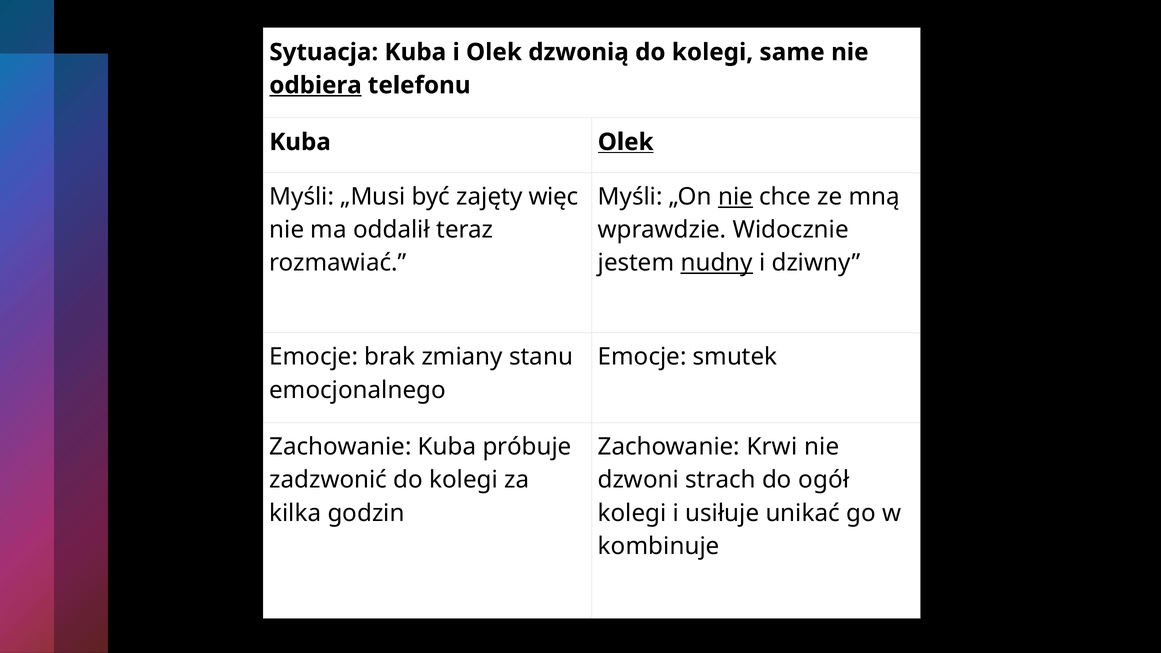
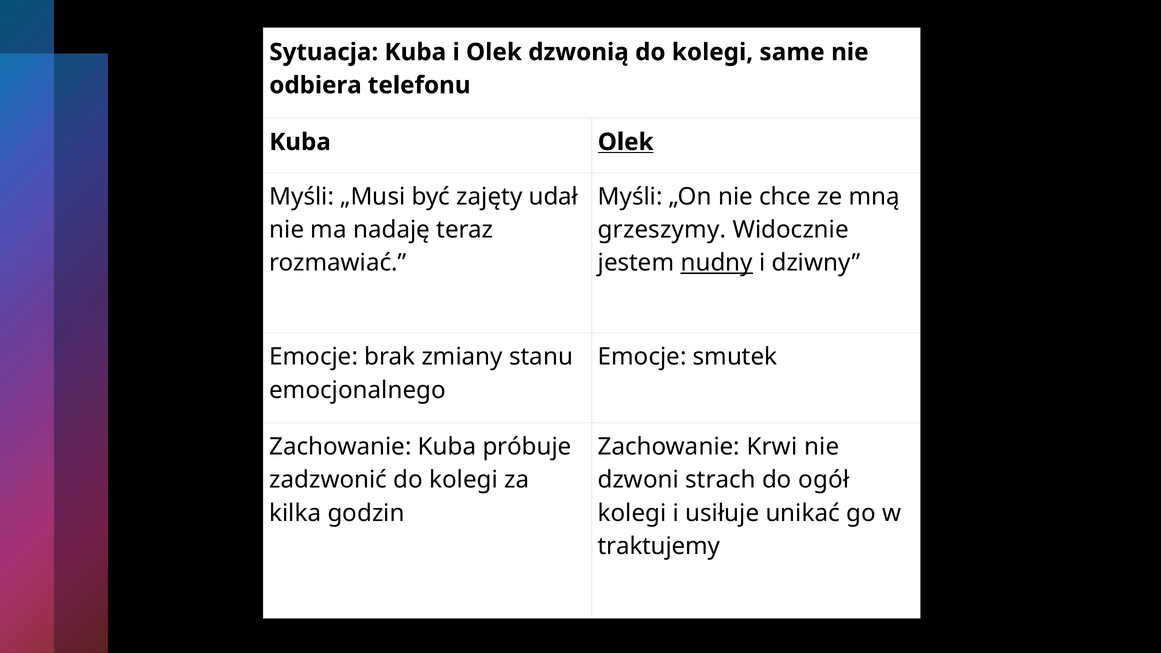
odbiera underline: present -> none (315, 85)
więc: więc -> udał (553, 197)
nie underline: present -> none (735, 197)
oddalił: oddalił -> nadaję (392, 230)
wprawdzie: wprawdzie -> grzeszymy (662, 230)
kombinuje: kombinuje -> traktujemy (659, 546)
